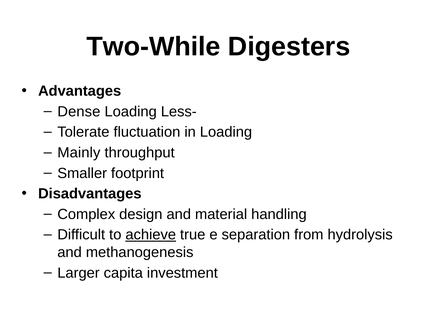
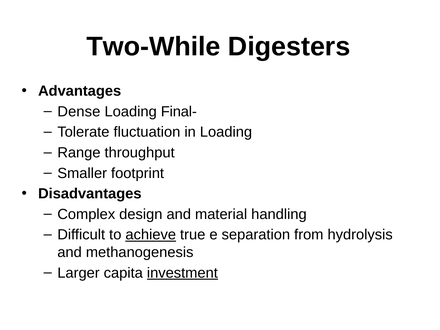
Less-: Less- -> Final- (179, 112)
Mainly: Mainly -> Range (79, 153)
investment underline: none -> present (182, 273)
